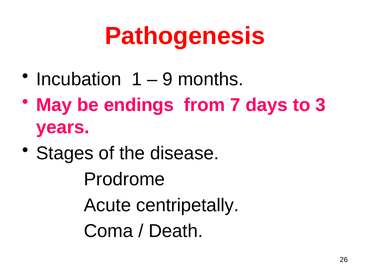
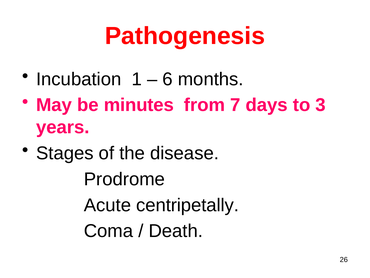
9: 9 -> 6 (168, 79)
endings: endings -> minutes (139, 105)
